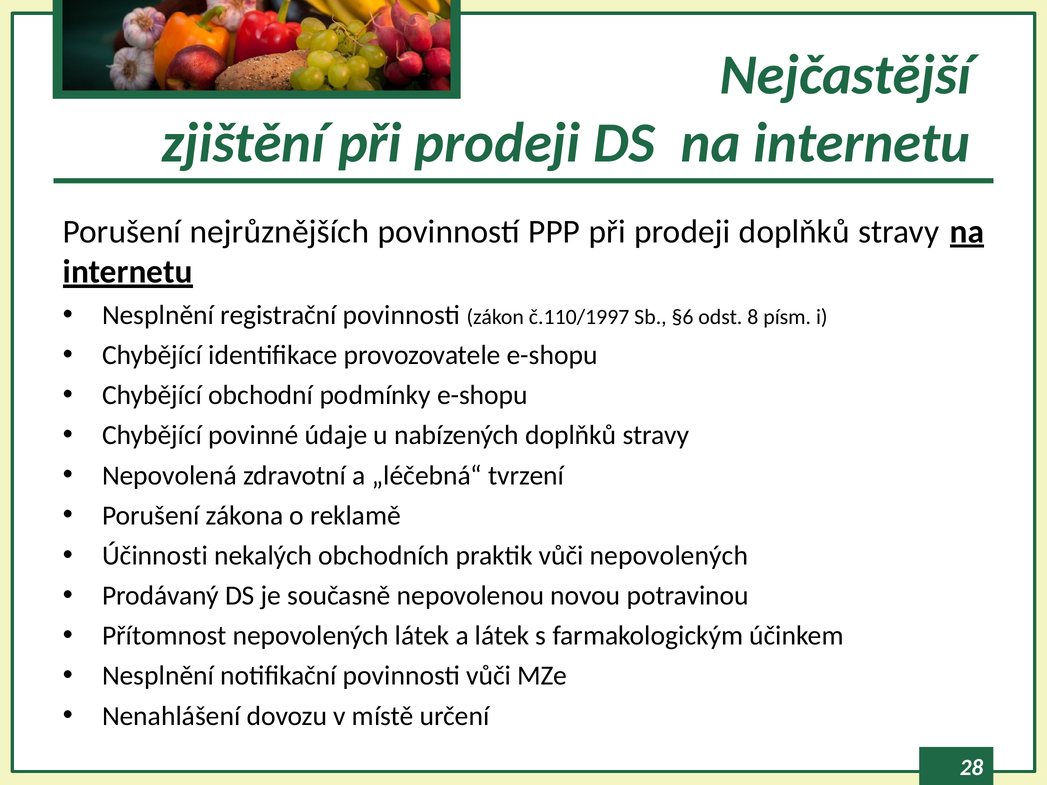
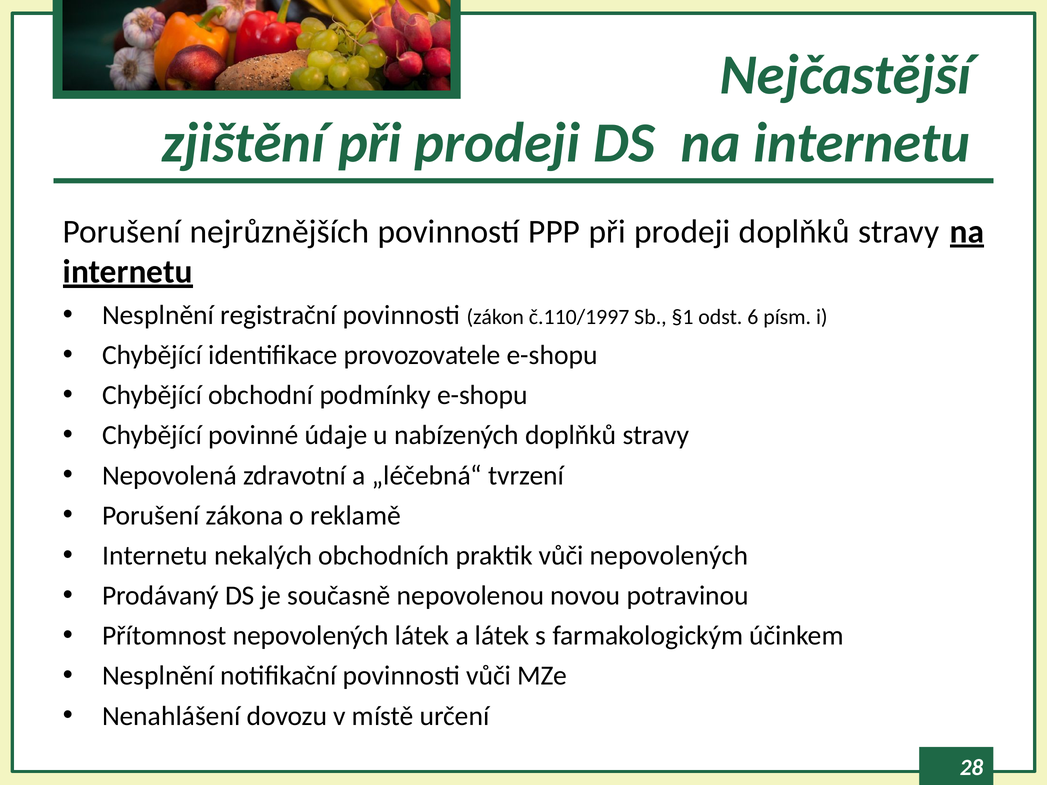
§6: §6 -> §1 (683, 317)
8: 8 -> 6 (753, 317)
Účinnosti: Účinnosti -> Internetu (155, 556)
